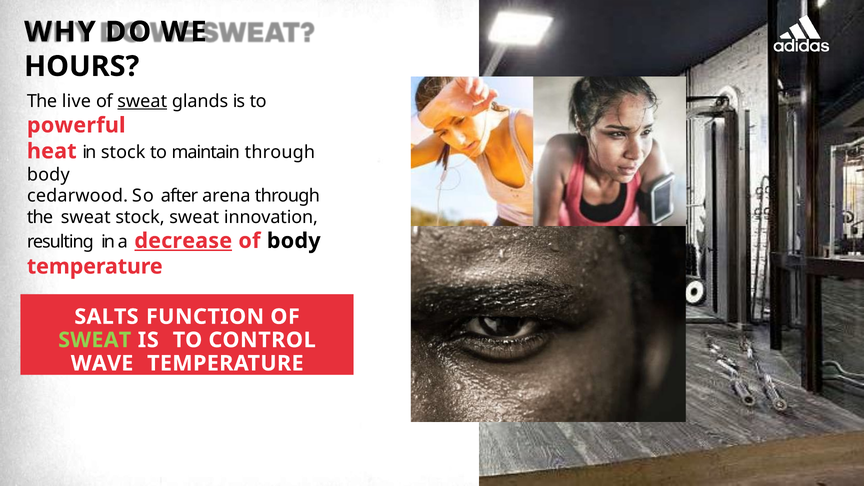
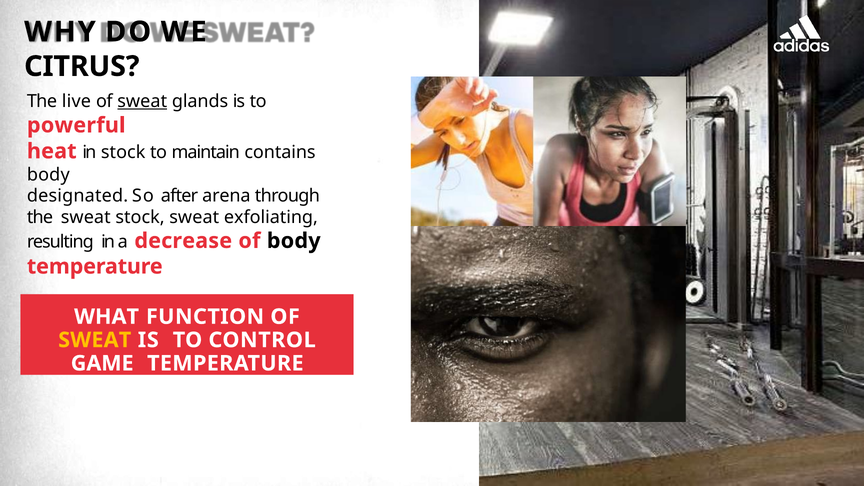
HOURS: HOURS -> CITRUS (82, 66)
maintain through: through -> contains (280, 152)
cedarwood: cedarwood -> designated (78, 196)
innovation: innovation -> exfoliating (271, 217)
decrease underline: present -> none (183, 241)
SALTS: SALTS -> WHAT (107, 317)
SWEAT colour: light green -> yellow (95, 340)
WAVE: WAVE -> GAME (102, 363)
